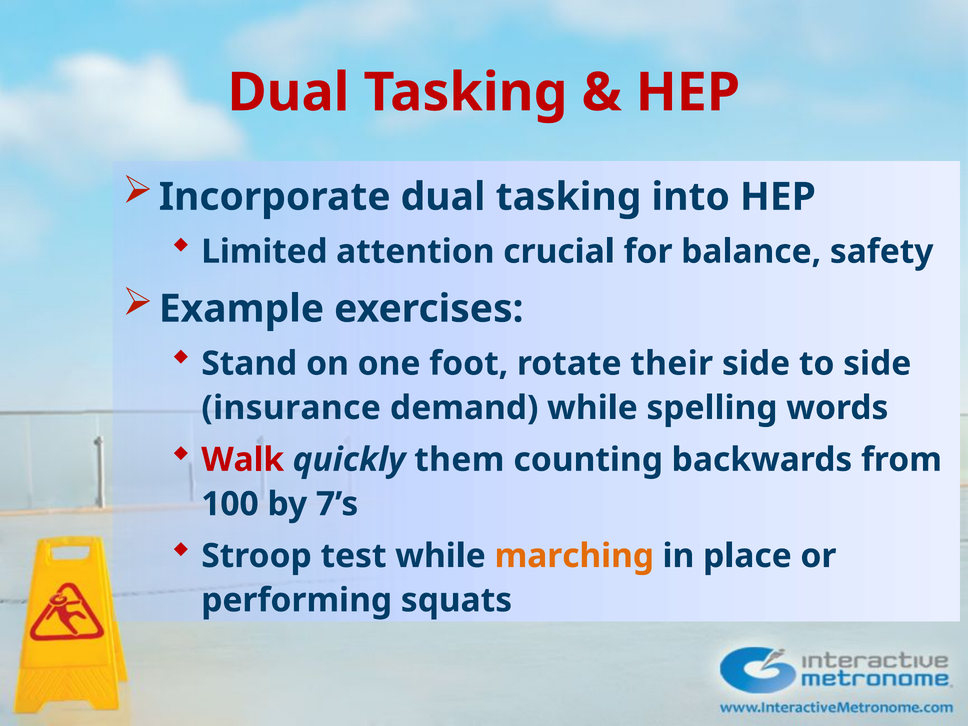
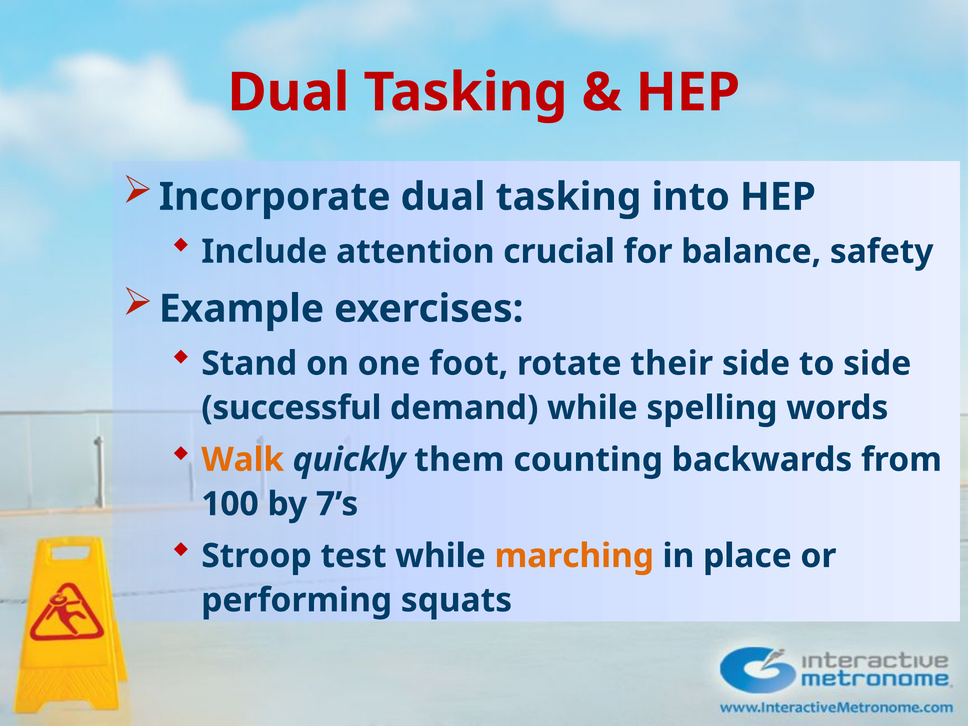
Limited: Limited -> Include (264, 252)
insurance: insurance -> successful (291, 408)
Walk colour: red -> orange (243, 460)
